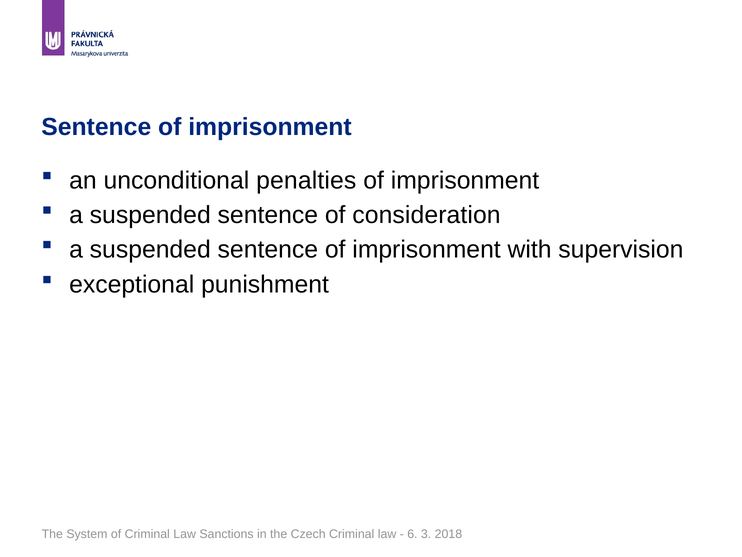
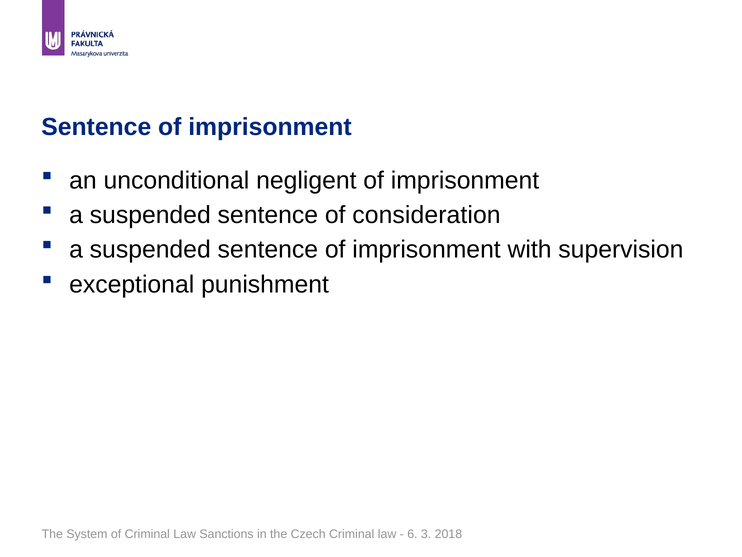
penalties: penalties -> negligent (306, 180)
